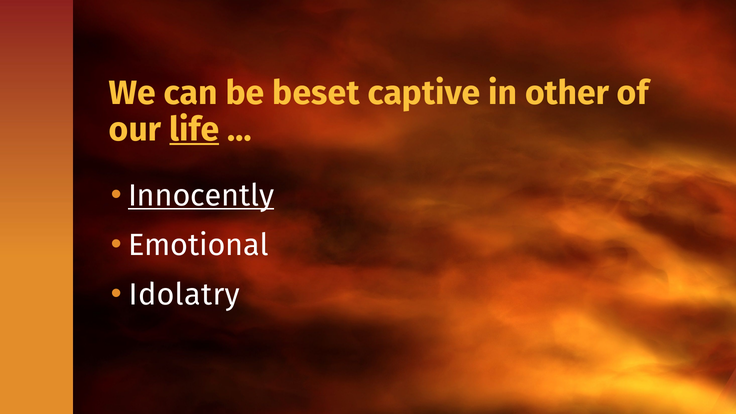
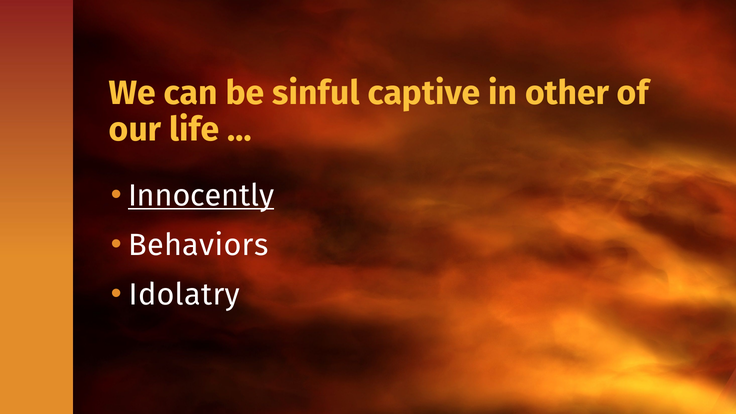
beset: beset -> sinful (316, 93)
life underline: present -> none (194, 130)
Emotional: Emotional -> Behaviors (198, 245)
